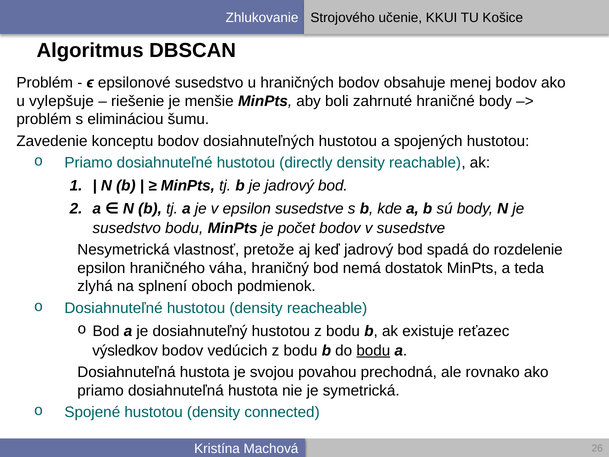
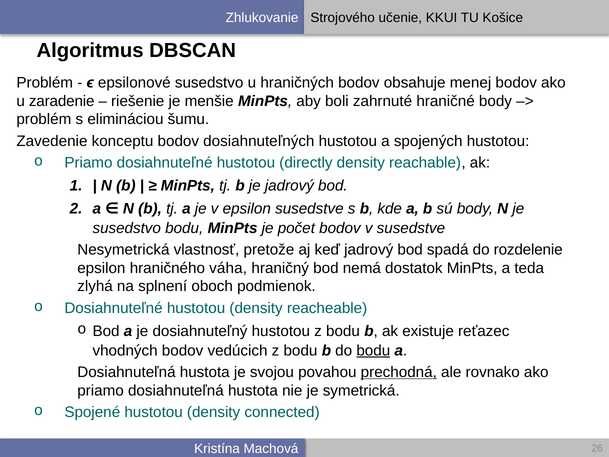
vylepšuje: vylepšuje -> zaradenie (62, 101)
výsledkov: výsledkov -> vhodných (125, 350)
prechodná underline: none -> present (399, 372)
